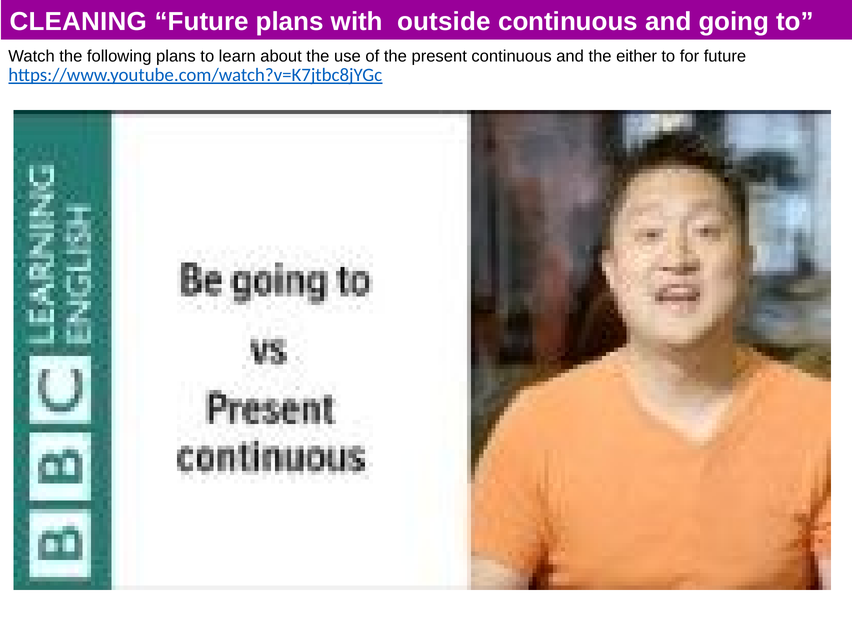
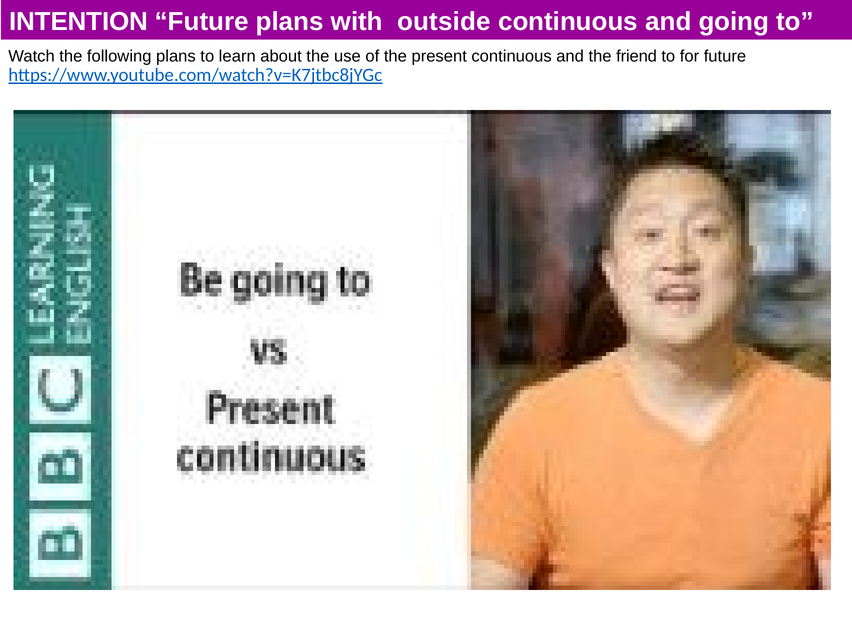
CLEANING: CLEANING -> INTENTION (79, 22)
either: either -> friend (637, 56)
